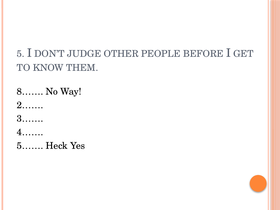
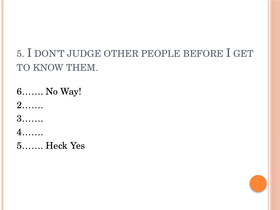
8……: 8…… -> 6…… (30, 92)
